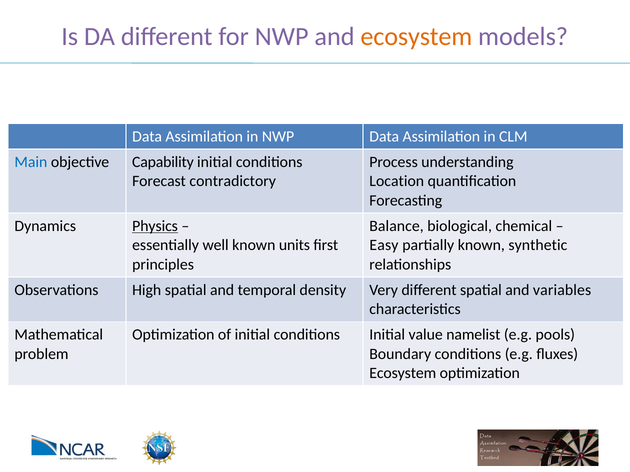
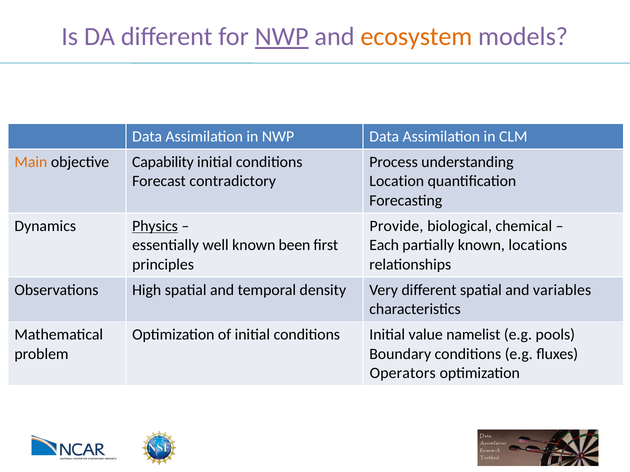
NWP underline: none -> present (282, 37)
Main colour: blue -> orange (31, 162)
Balance: Balance -> Provide (396, 226)
units: units -> been (294, 245)
Easy: Easy -> Each (384, 245)
synthetic: synthetic -> locations (538, 245)
Ecosystem: Ecosystem -> Operators (403, 373)
